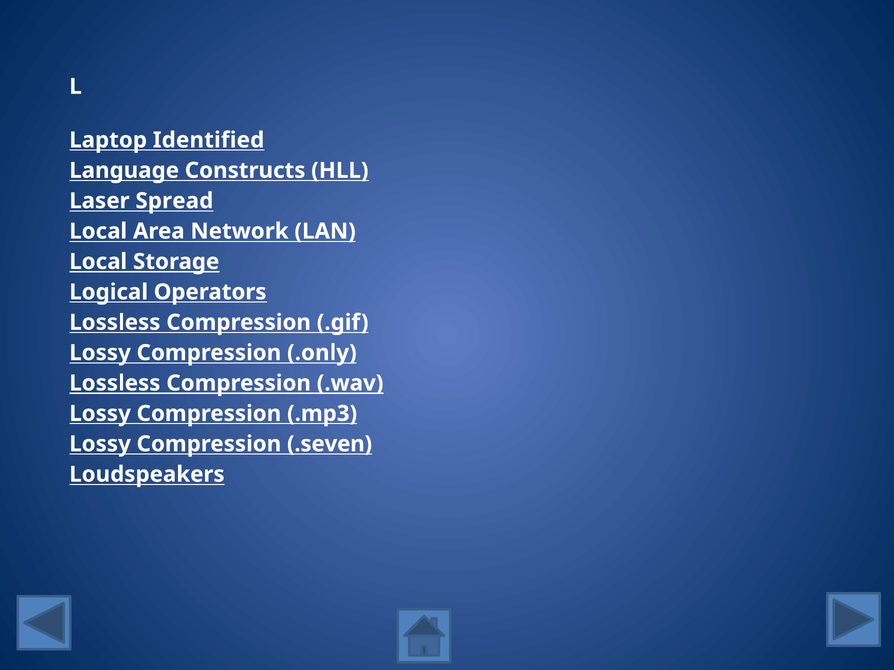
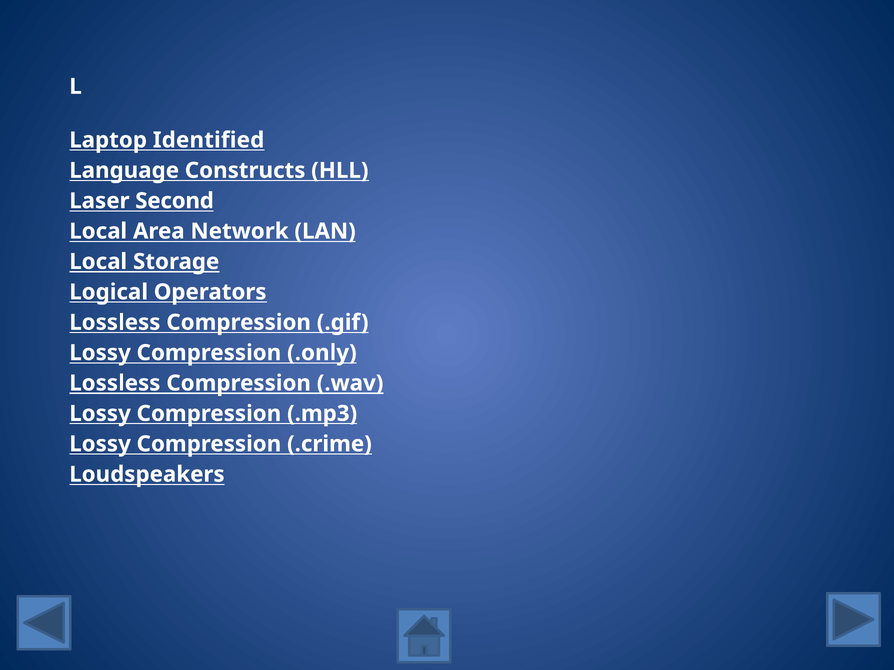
Spread: Spread -> Second (175, 201)
.seven: .seven -> .crime (329, 444)
